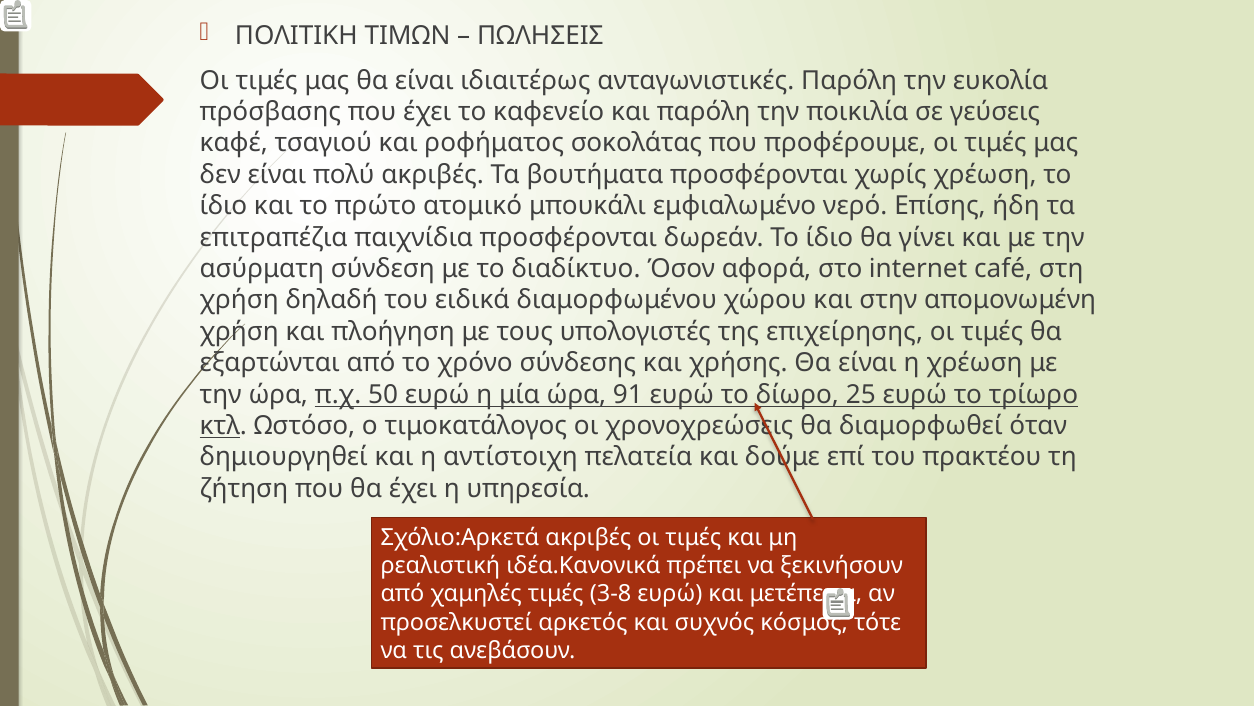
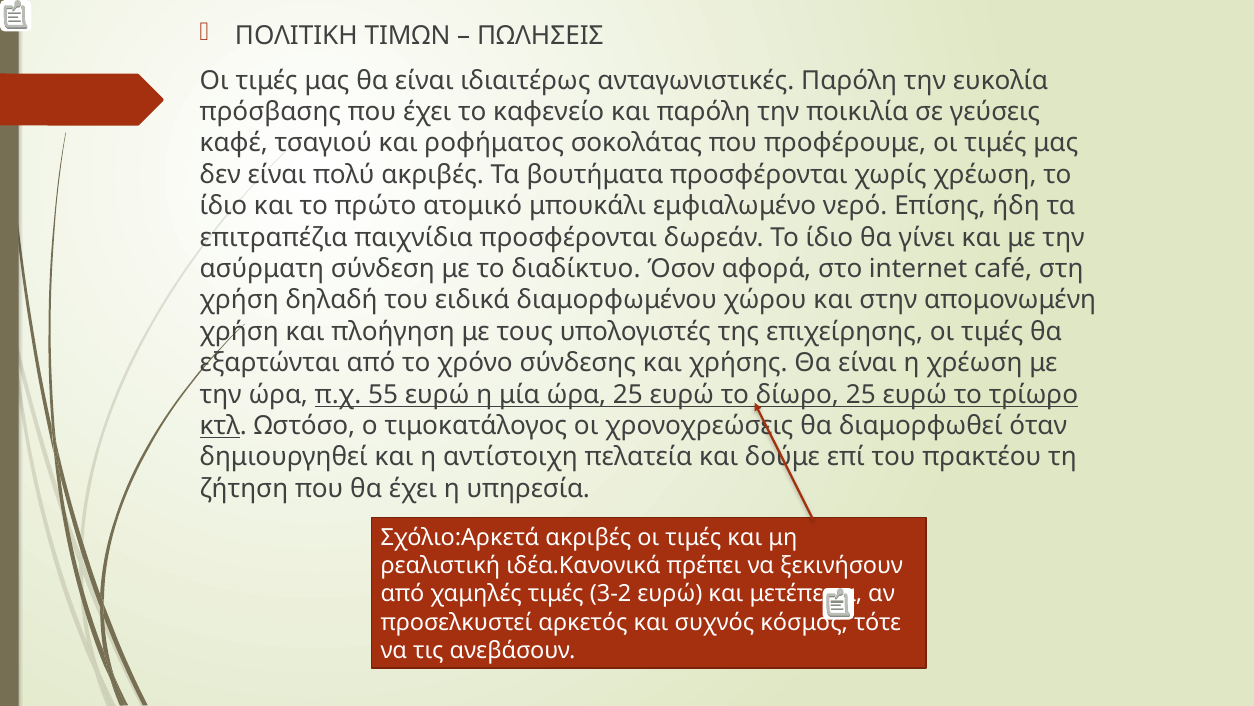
50: 50 -> 55 (383, 394)
ώρα 91: 91 -> 25 (628, 394)
3-8: 3-8 -> 3-2 (611, 594)
